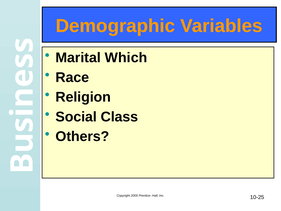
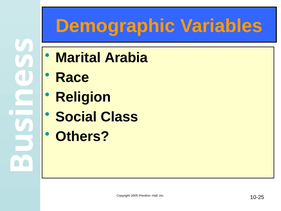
Which: Which -> Arabia (126, 58)
